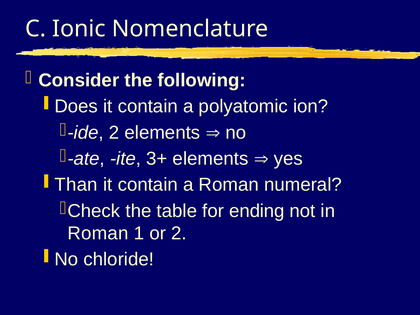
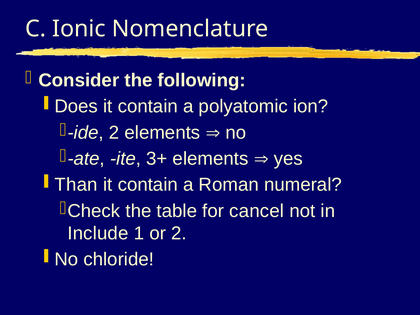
ending: ending -> cancel (257, 211)
Roman: Roman -> Include (98, 233)
